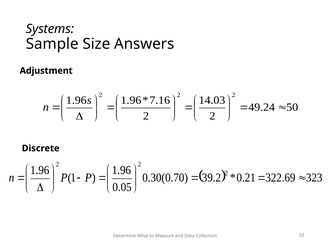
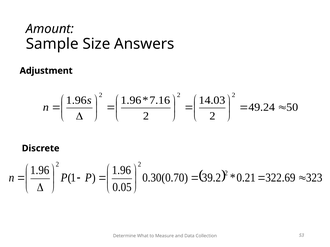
Systems: Systems -> Amount (50, 29)
